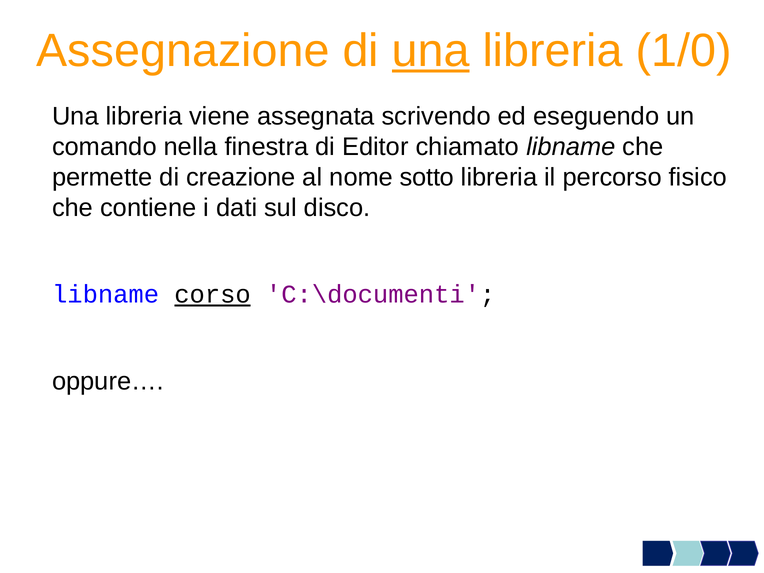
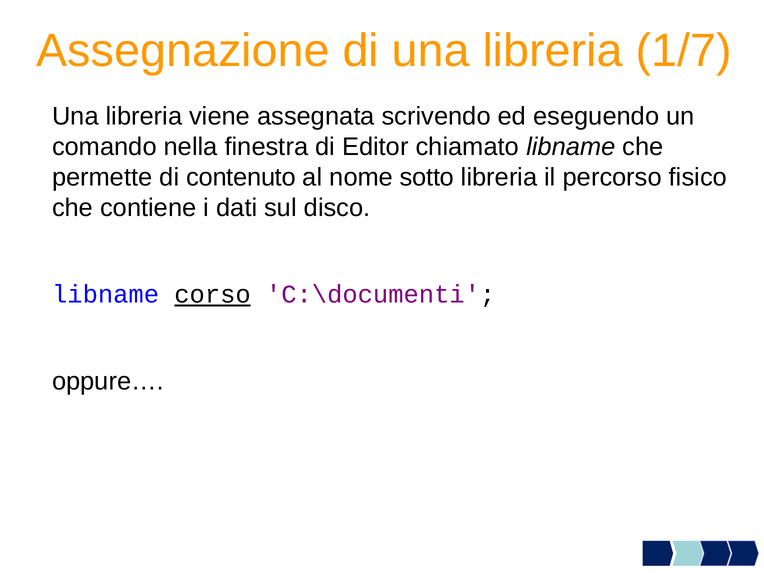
una underline: present -> none (431, 51)
1/0: 1/0 -> 1/7 (684, 51)
creazione: creazione -> contenuto (241, 177)
